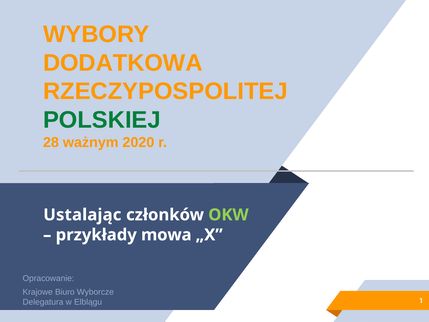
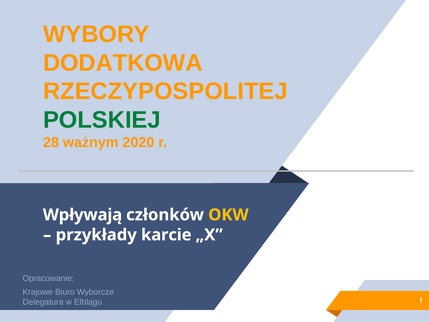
Ustalając: Ustalając -> Wpływają (82, 215)
OKW colour: light green -> yellow (228, 215)
mowa: mowa -> karcie (166, 235)
